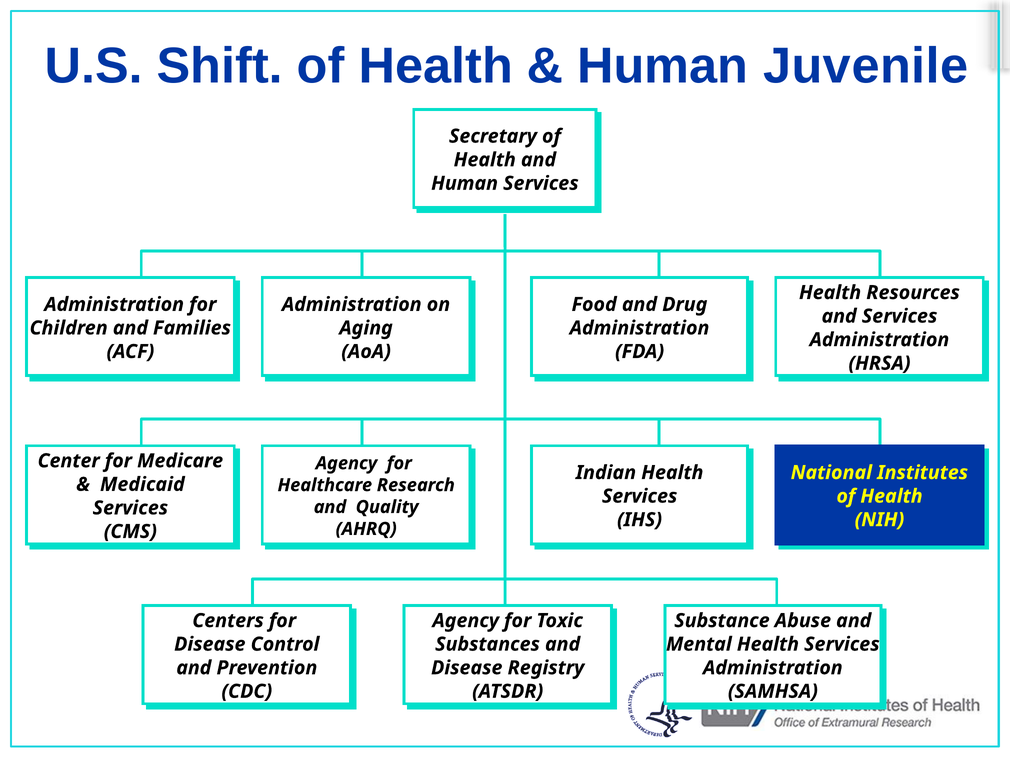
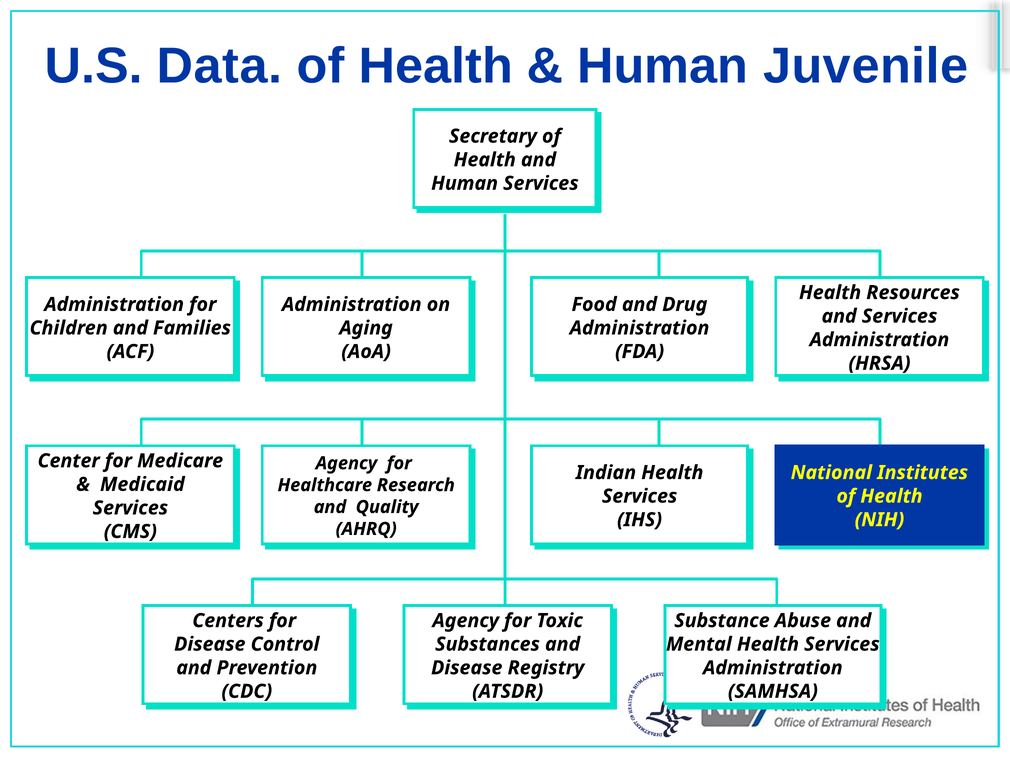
Shift: Shift -> Data (220, 66)
